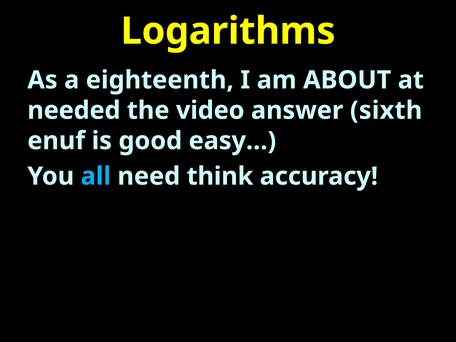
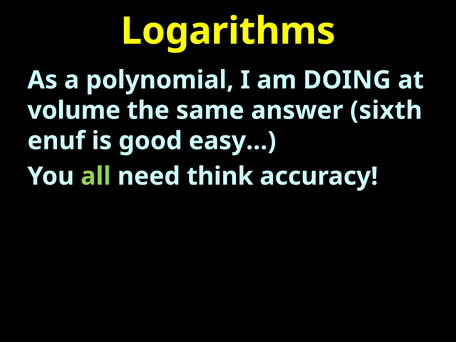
eighteenth: eighteenth -> polynomial (160, 80)
ABOUT: ABOUT -> DOING (347, 80)
needed: needed -> volume (74, 110)
video: video -> same (210, 110)
all colour: light blue -> light green (96, 176)
